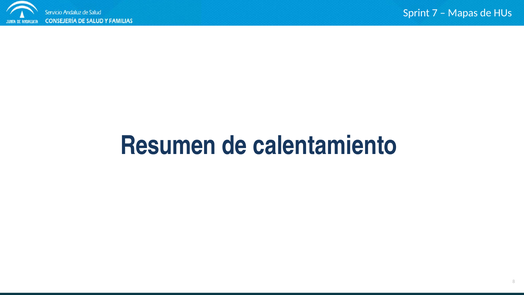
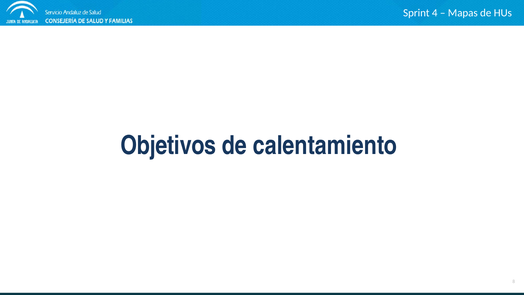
7: 7 -> 4 (435, 13)
Resumen: Resumen -> Objetivos (168, 145)
